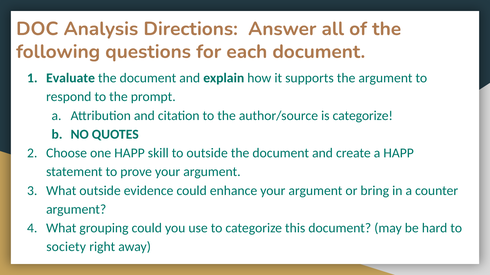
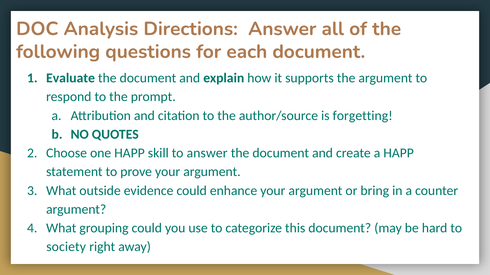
is categorize: categorize -> forgetting (363, 116)
to outside: outside -> answer (207, 153)
